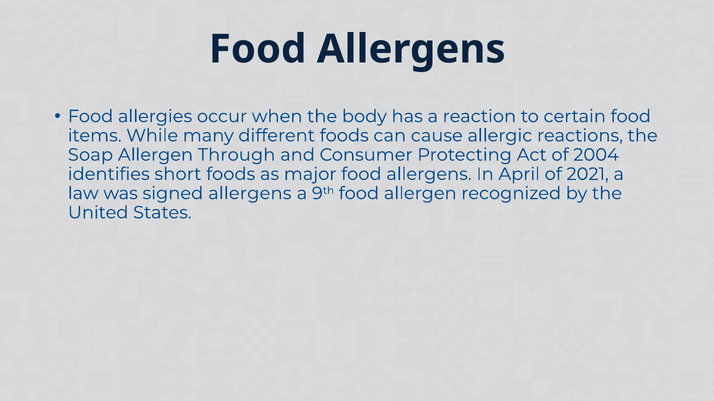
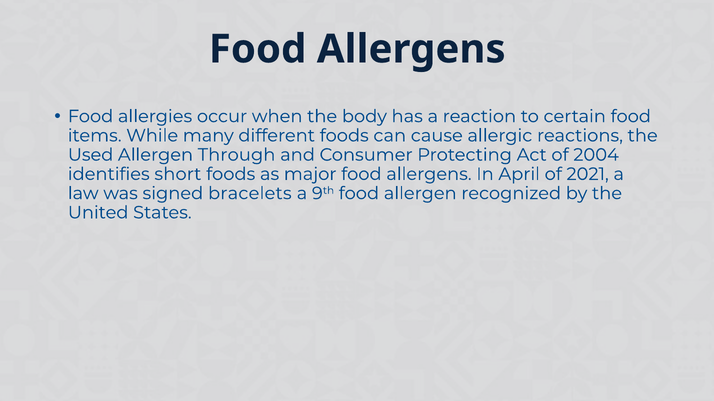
Soap: Soap -> Used (91, 155)
signed allergens: allergens -> bracelets (250, 194)
